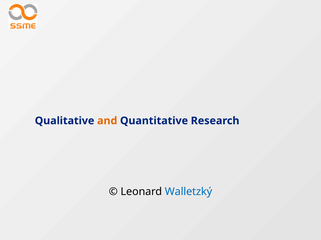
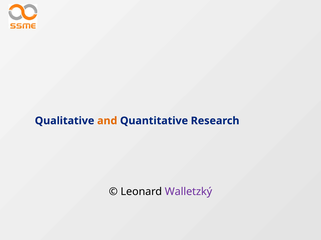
Walletzký colour: blue -> purple (188, 192)
